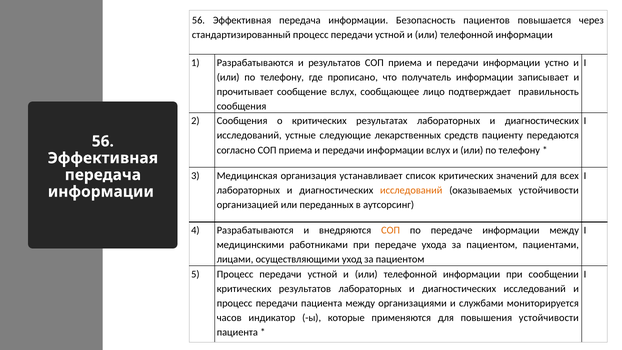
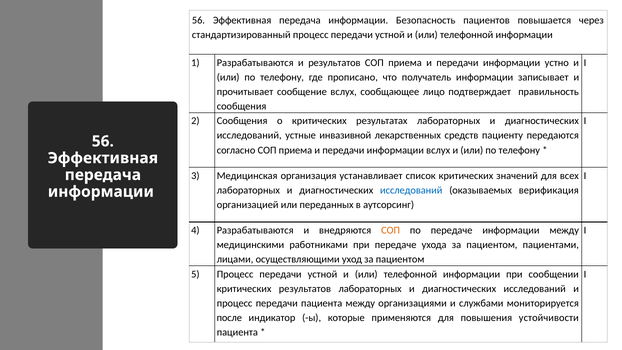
следующие: следующие -> инвазивной (345, 136)
исследований colour: orange -> blue (411, 190)
оказываемых устойчивости: устойчивости -> верификация (549, 190)
часов: часов -> после (229, 318)
